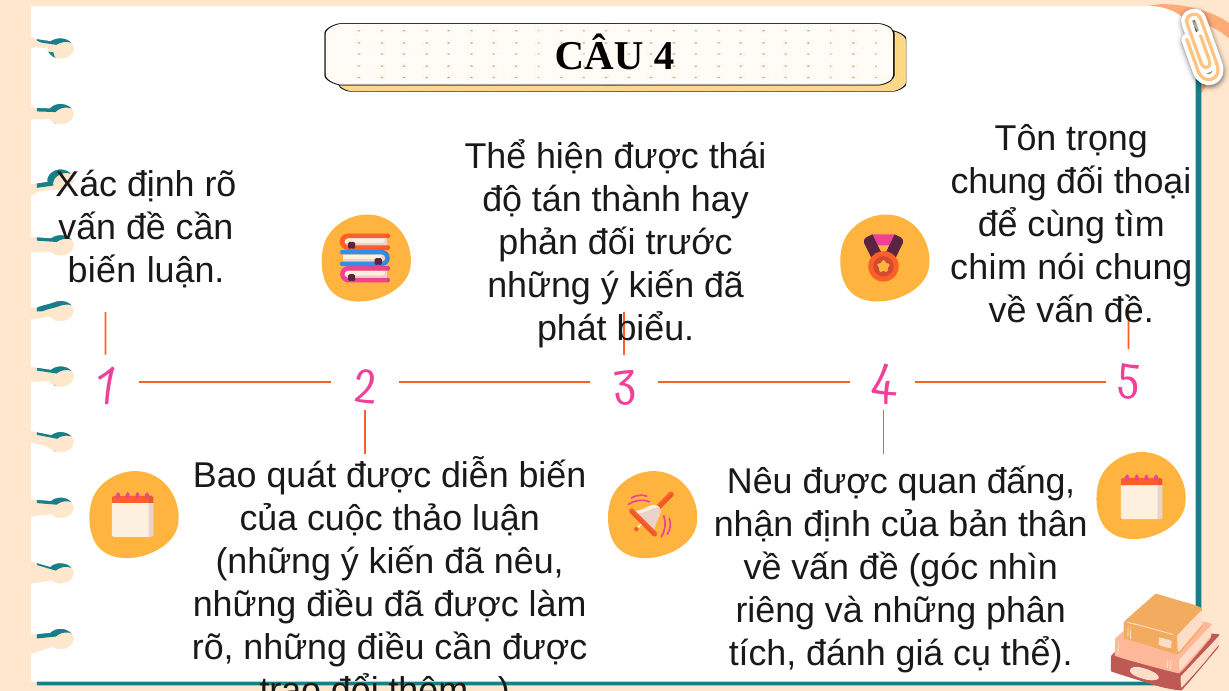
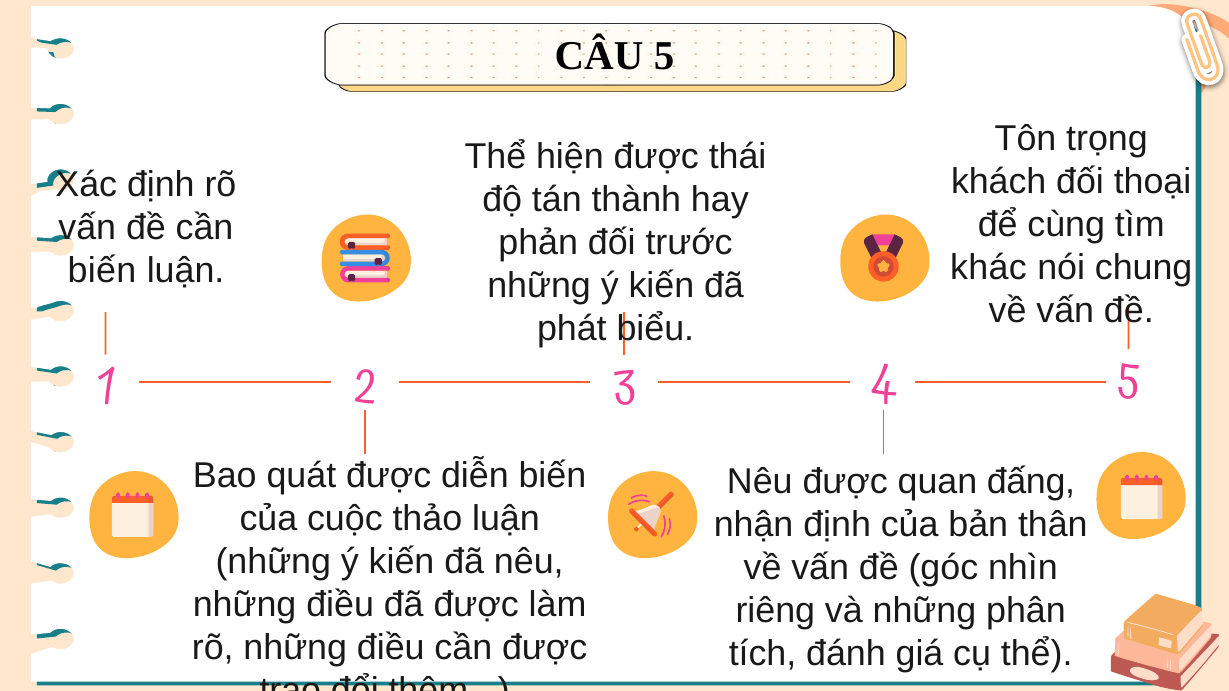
CÂU 4: 4 -> 5 (664, 56)
chung: chung -> khách (999, 182)
chim: chim -> khác (989, 268)
